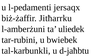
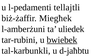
jersaqx: jersaqx -> tellajtli (67, 7)
Jitħarrku: Jitħarrku -> Miegħek (55, 18)
bwiebek underline: none -> present (62, 40)
